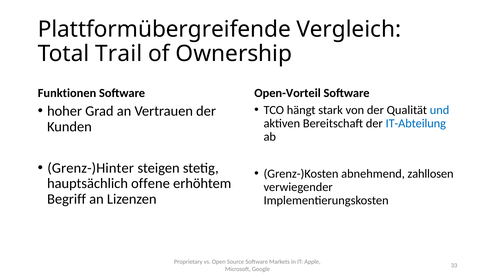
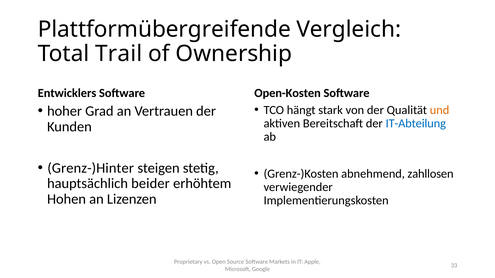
Funktionen: Funktionen -> Entwicklers (67, 93)
Open-Vorteil: Open-Vorteil -> Open-Kosten (288, 93)
und colour: blue -> orange (440, 110)
offene: offene -> beider (150, 184)
Begriff: Begriff -> Hohen (67, 199)
